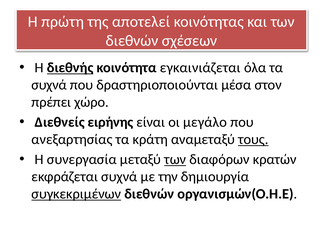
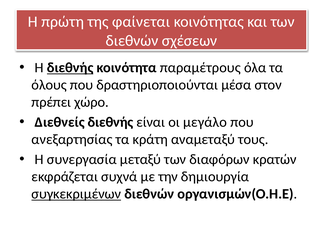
αποτελεί: αποτελεί -> φαίνεται (141, 22)
εγκαινιάζεται: εγκαινιάζεται -> παραμέτρους (200, 68)
συχνά: συχνά -> όλους (49, 85)
Διεθνείς ειρήνης: ειρήνης -> διεθνής (110, 122)
τους underline: present -> none (253, 140)
των underline: present -> none (175, 160)
